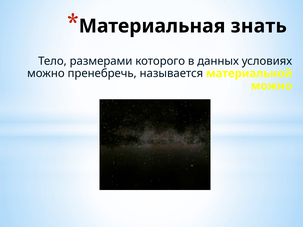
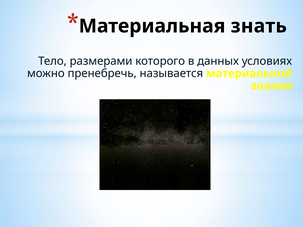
можно: можно -> знания (272, 86)
